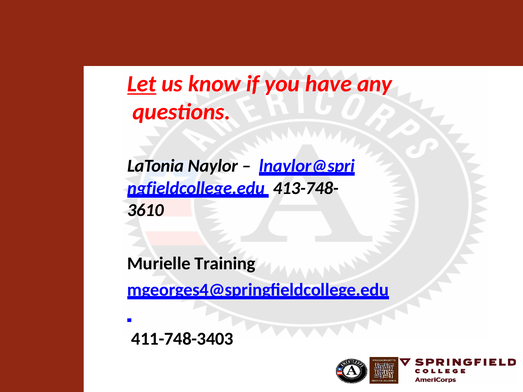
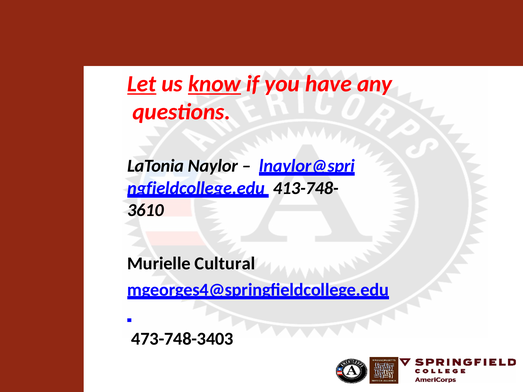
know underline: none -> present (215, 84)
Training: Training -> Cultural (225, 264)
411-748-3403: 411-748-3403 -> 473-748-3403 (182, 339)
